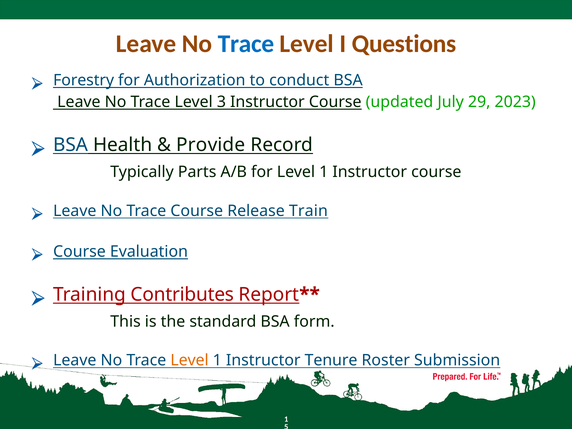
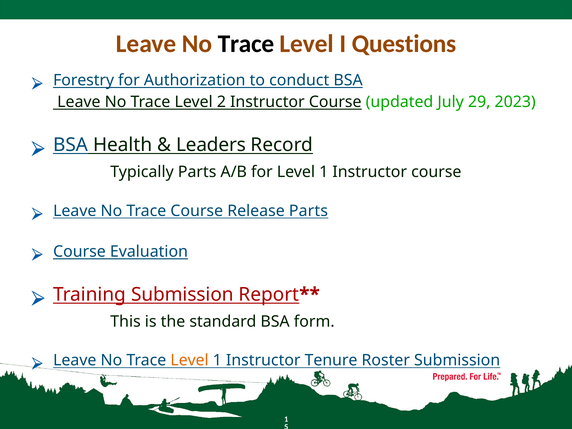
Trace colour: blue -> black (246, 44)
3: 3 -> 2 (221, 102)
Provide: Provide -> Leaders (211, 145)
Release Train: Train -> Parts (308, 211)
Training Contributes: Contributes -> Submission (182, 295)
